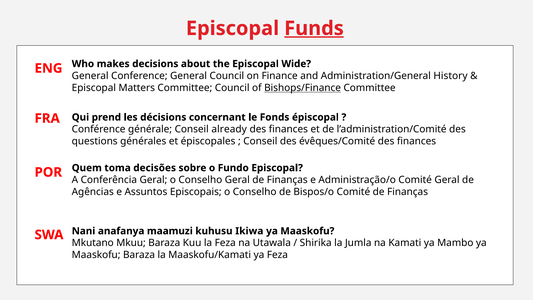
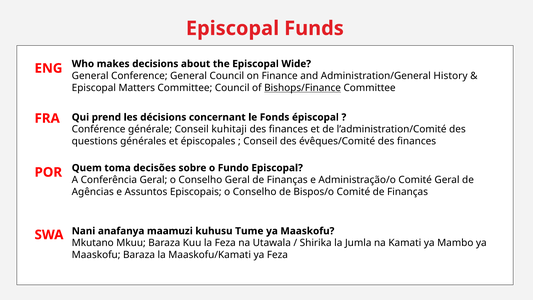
Funds underline: present -> none (314, 28)
already: already -> kuhitaji (229, 129)
Ikiwa: Ikiwa -> Tume (249, 231)
